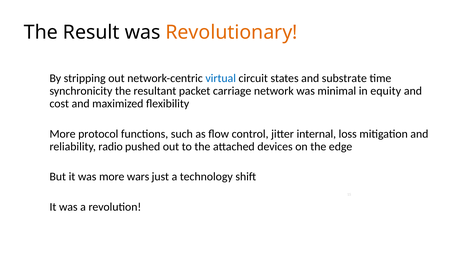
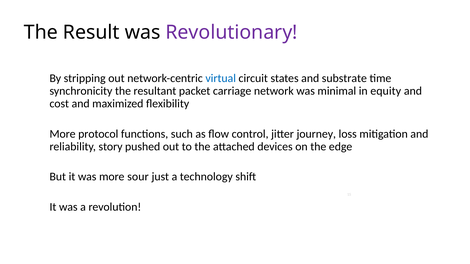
Revolutionary colour: orange -> purple (232, 32)
internal: internal -> journey (316, 134)
radio: radio -> story (111, 147)
wars: wars -> sour (138, 177)
